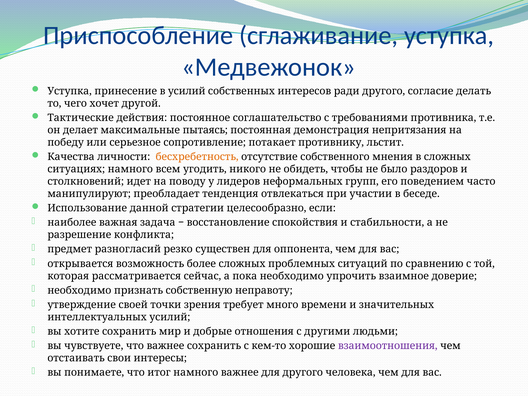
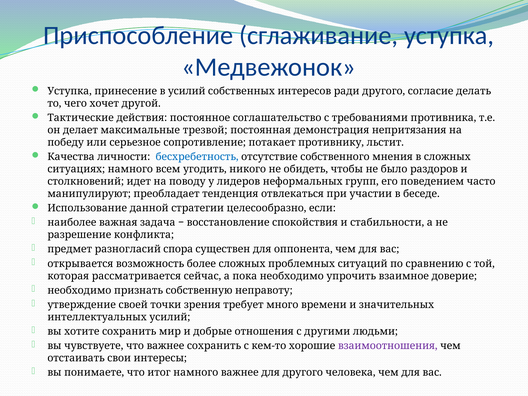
пытаясь: пытаясь -> трезвой (205, 130)
бесхребетность colour: orange -> blue (197, 157)
резко: резко -> спора (178, 249)
